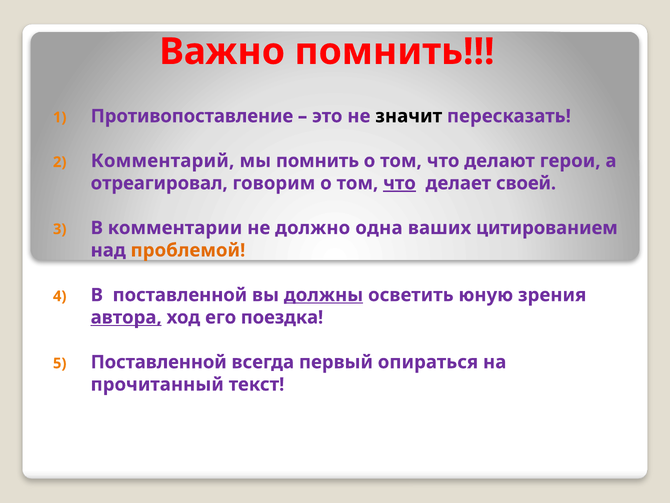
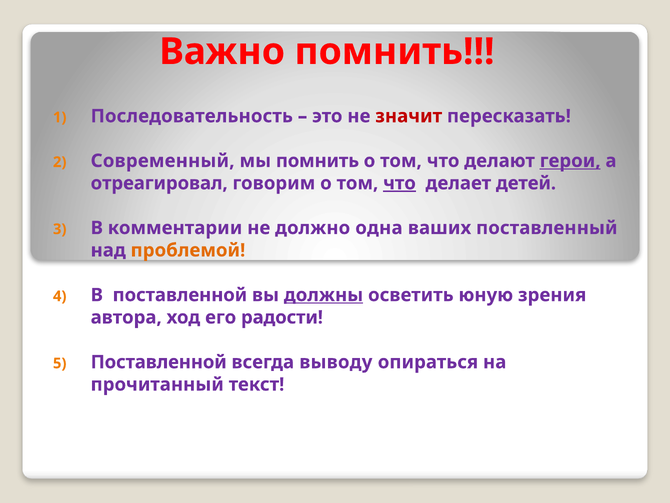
Противопоставление: Противопоставление -> Последовательность (192, 116)
значит colour: black -> red (409, 116)
Комментарий: Комментарий -> Современный (163, 161)
герои underline: none -> present (570, 161)
своей: своей -> детей (526, 183)
цитированием: цитированием -> поставленный (547, 228)
автора underline: present -> none (126, 317)
поездка: поездка -> радости (282, 317)
первый: первый -> выводу (336, 362)
